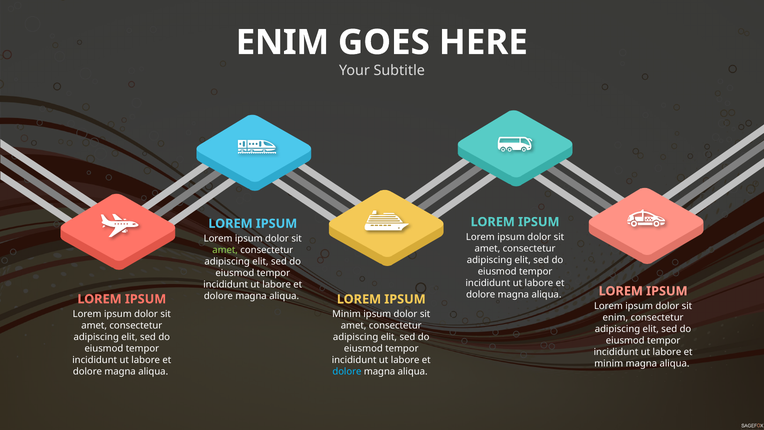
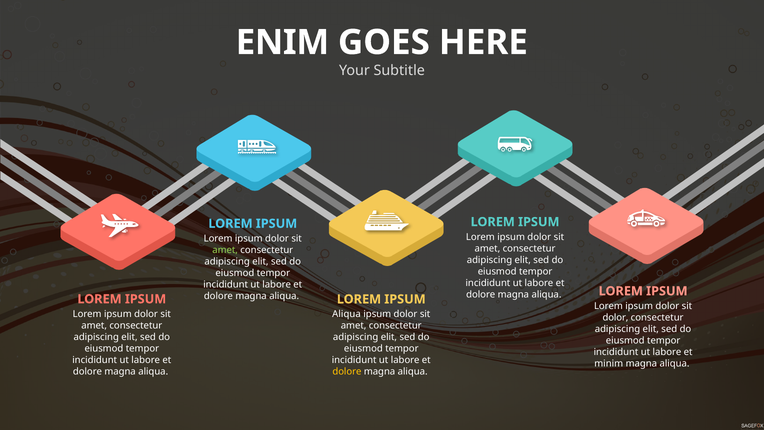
Minim: Minim -> Aliqua (347, 314)
enim: enim -> dolor (615, 317)
dolore colour: light blue -> yellow (347, 371)
